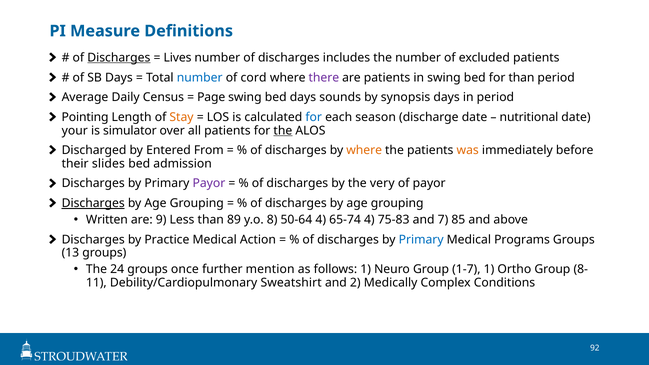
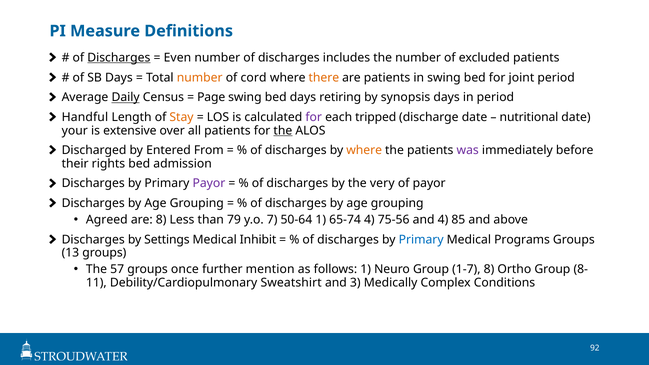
Lives: Lives -> Even (177, 58)
number colour: blue -> orange (200, 78)
there colour: purple -> orange (324, 78)
for than: than -> joint (521, 78)
Daily underline: none -> present (126, 97)
sounds: sounds -> retiring (340, 97)
Pointing: Pointing -> Handful (85, 117)
for colour: blue -> purple (314, 117)
season: season -> tripped (376, 117)
simulator: simulator -> extensive (130, 131)
was colour: orange -> purple (468, 150)
slides: slides -> rights (108, 164)
Discharges underline: present -> none (93, 203)
Written: Written -> Agreed (107, 220)
are 9: 9 -> 8 (161, 220)
89: 89 -> 79 (234, 220)
8: 8 -> 7 (272, 220)
50-64 4: 4 -> 1 (321, 220)
75-83: 75-83 -> 75-56 (394, 220)
and 7: 7 -> 4 (443, 220)
Practice: Practice -> Settings (167, 240)
Action: Action -> Inhibit (258, 240)
24: 24 -> 57 (117, 269)
1-7 1: 1 -> 8 (489, 269)
2: 2 -> 3 (355, 283)
